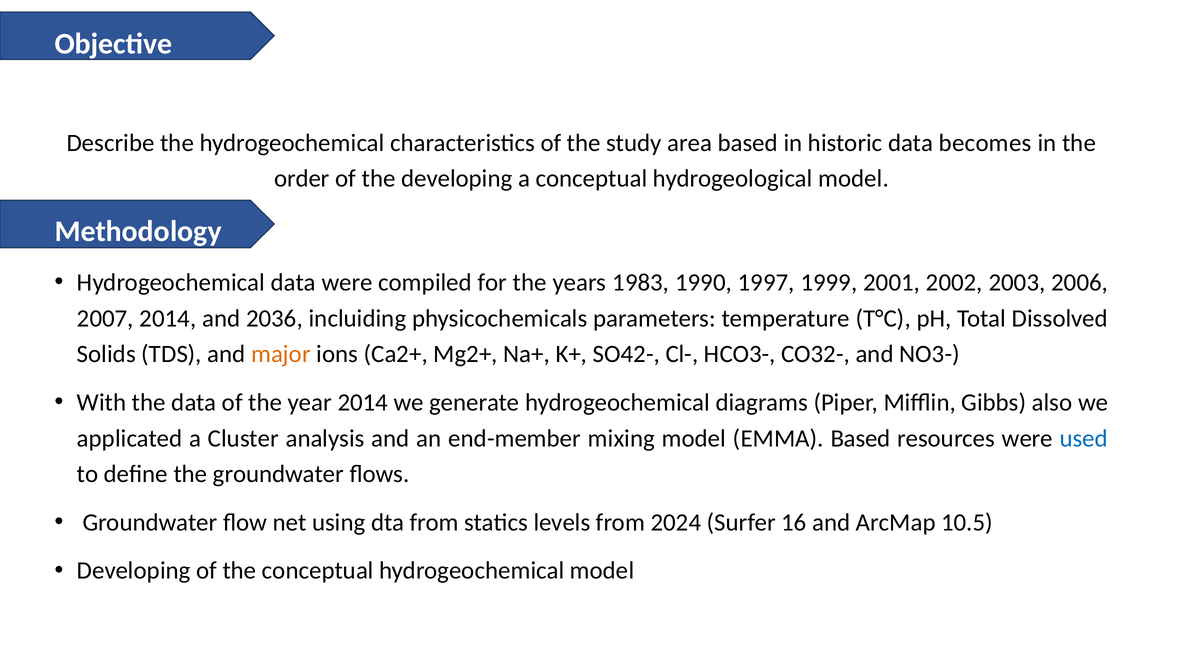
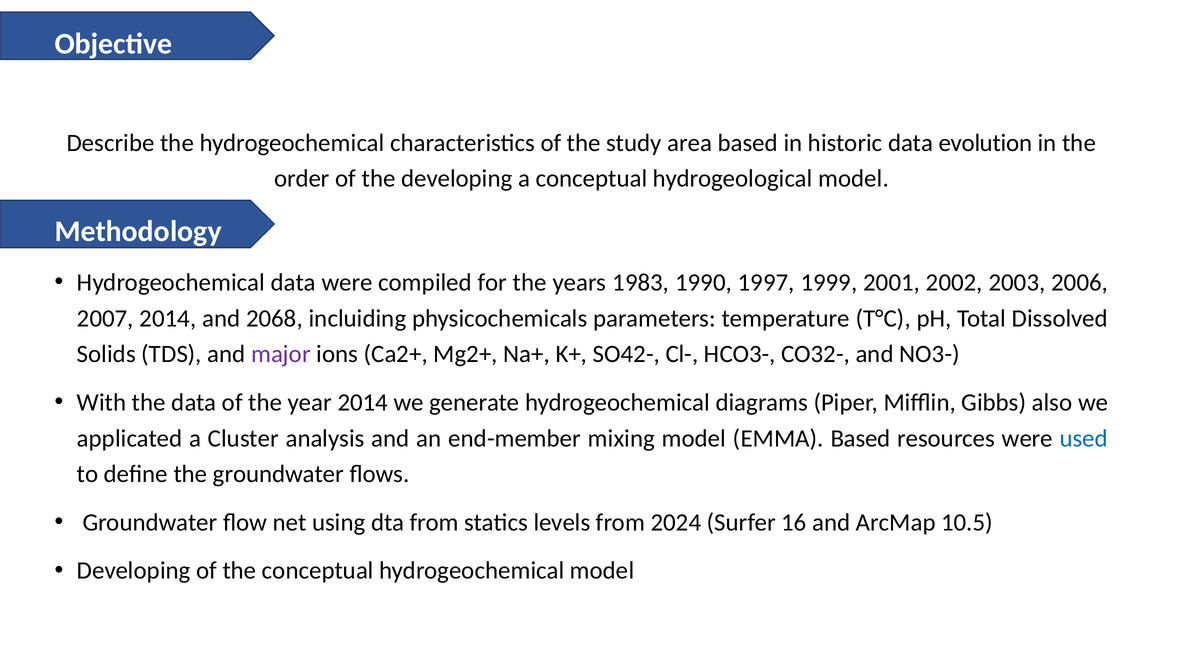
becomes: becomes -> evolution (985, 143)
2036: 2036 -> 2068 (274, 318)
major colour: orange -> purple (281, 354)
